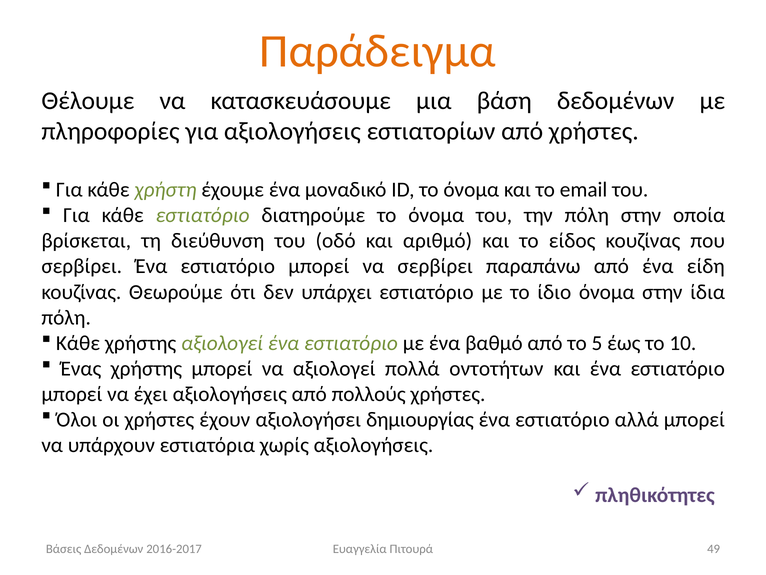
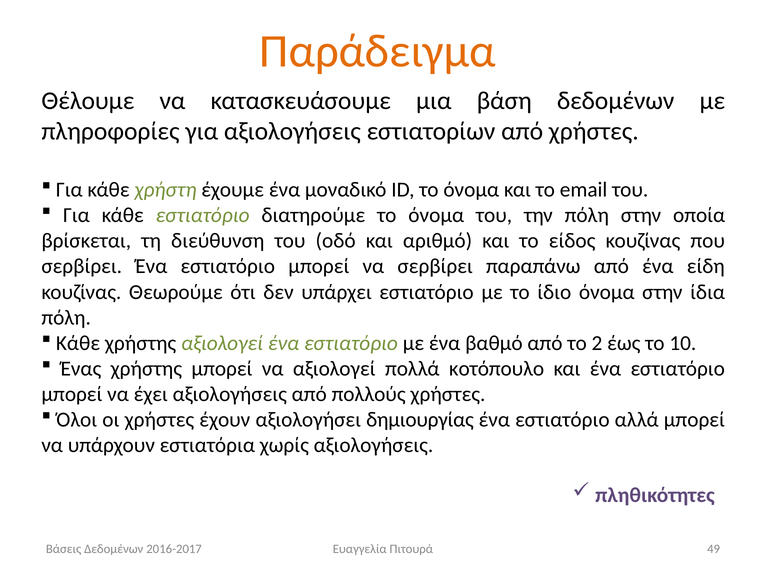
5: 5 -> 2 (597, 343)
οντοτήτων: οντοτήτων -> κοτόπουλο (497, 368)
